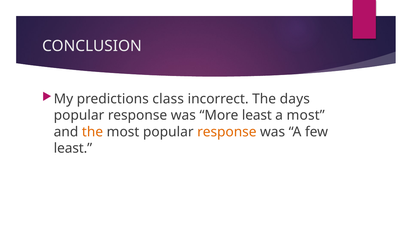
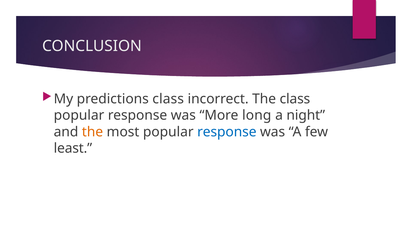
The days: days -> class (295, 99)
More least: least -> long (257, 115)
a most: most -> night (306, 115)
response colour: orange -> blue (227, 132)
